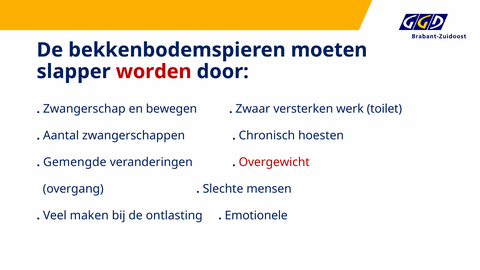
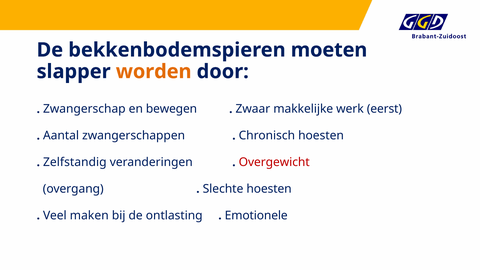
worden colour: red -> orange (154, 72)
versterken: versterken -> makkelijke (303, 109)
toilet: toilet -> eerst (384, 109)
Gemengde: Gemengde -> Zelfstandig (75, 162)
Slechte mensen: mensen -> hoesten (269, 189)
